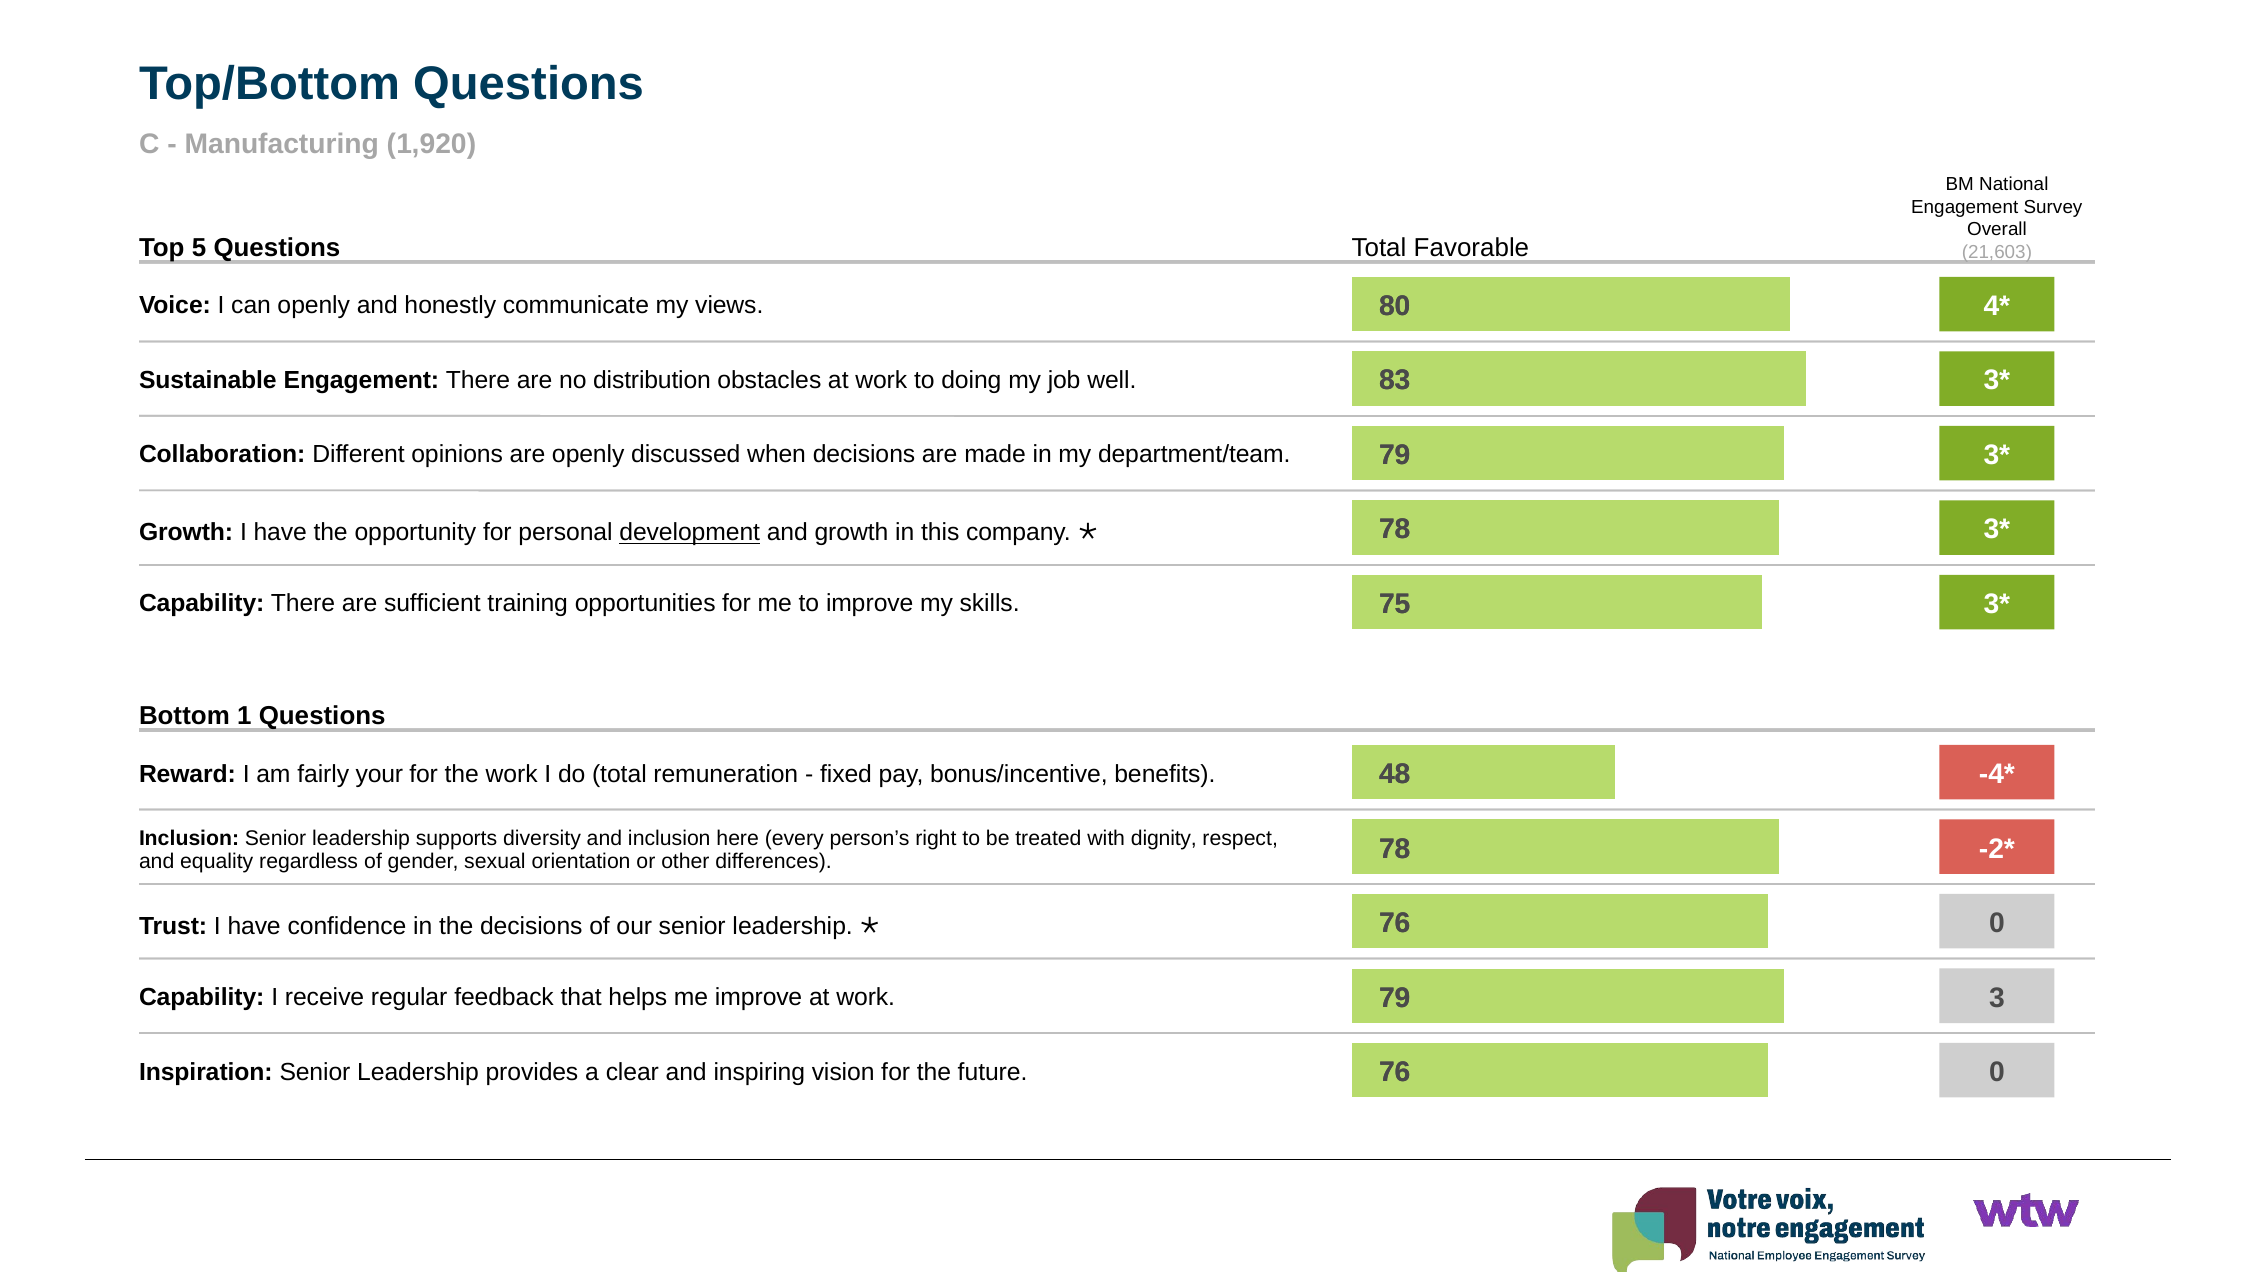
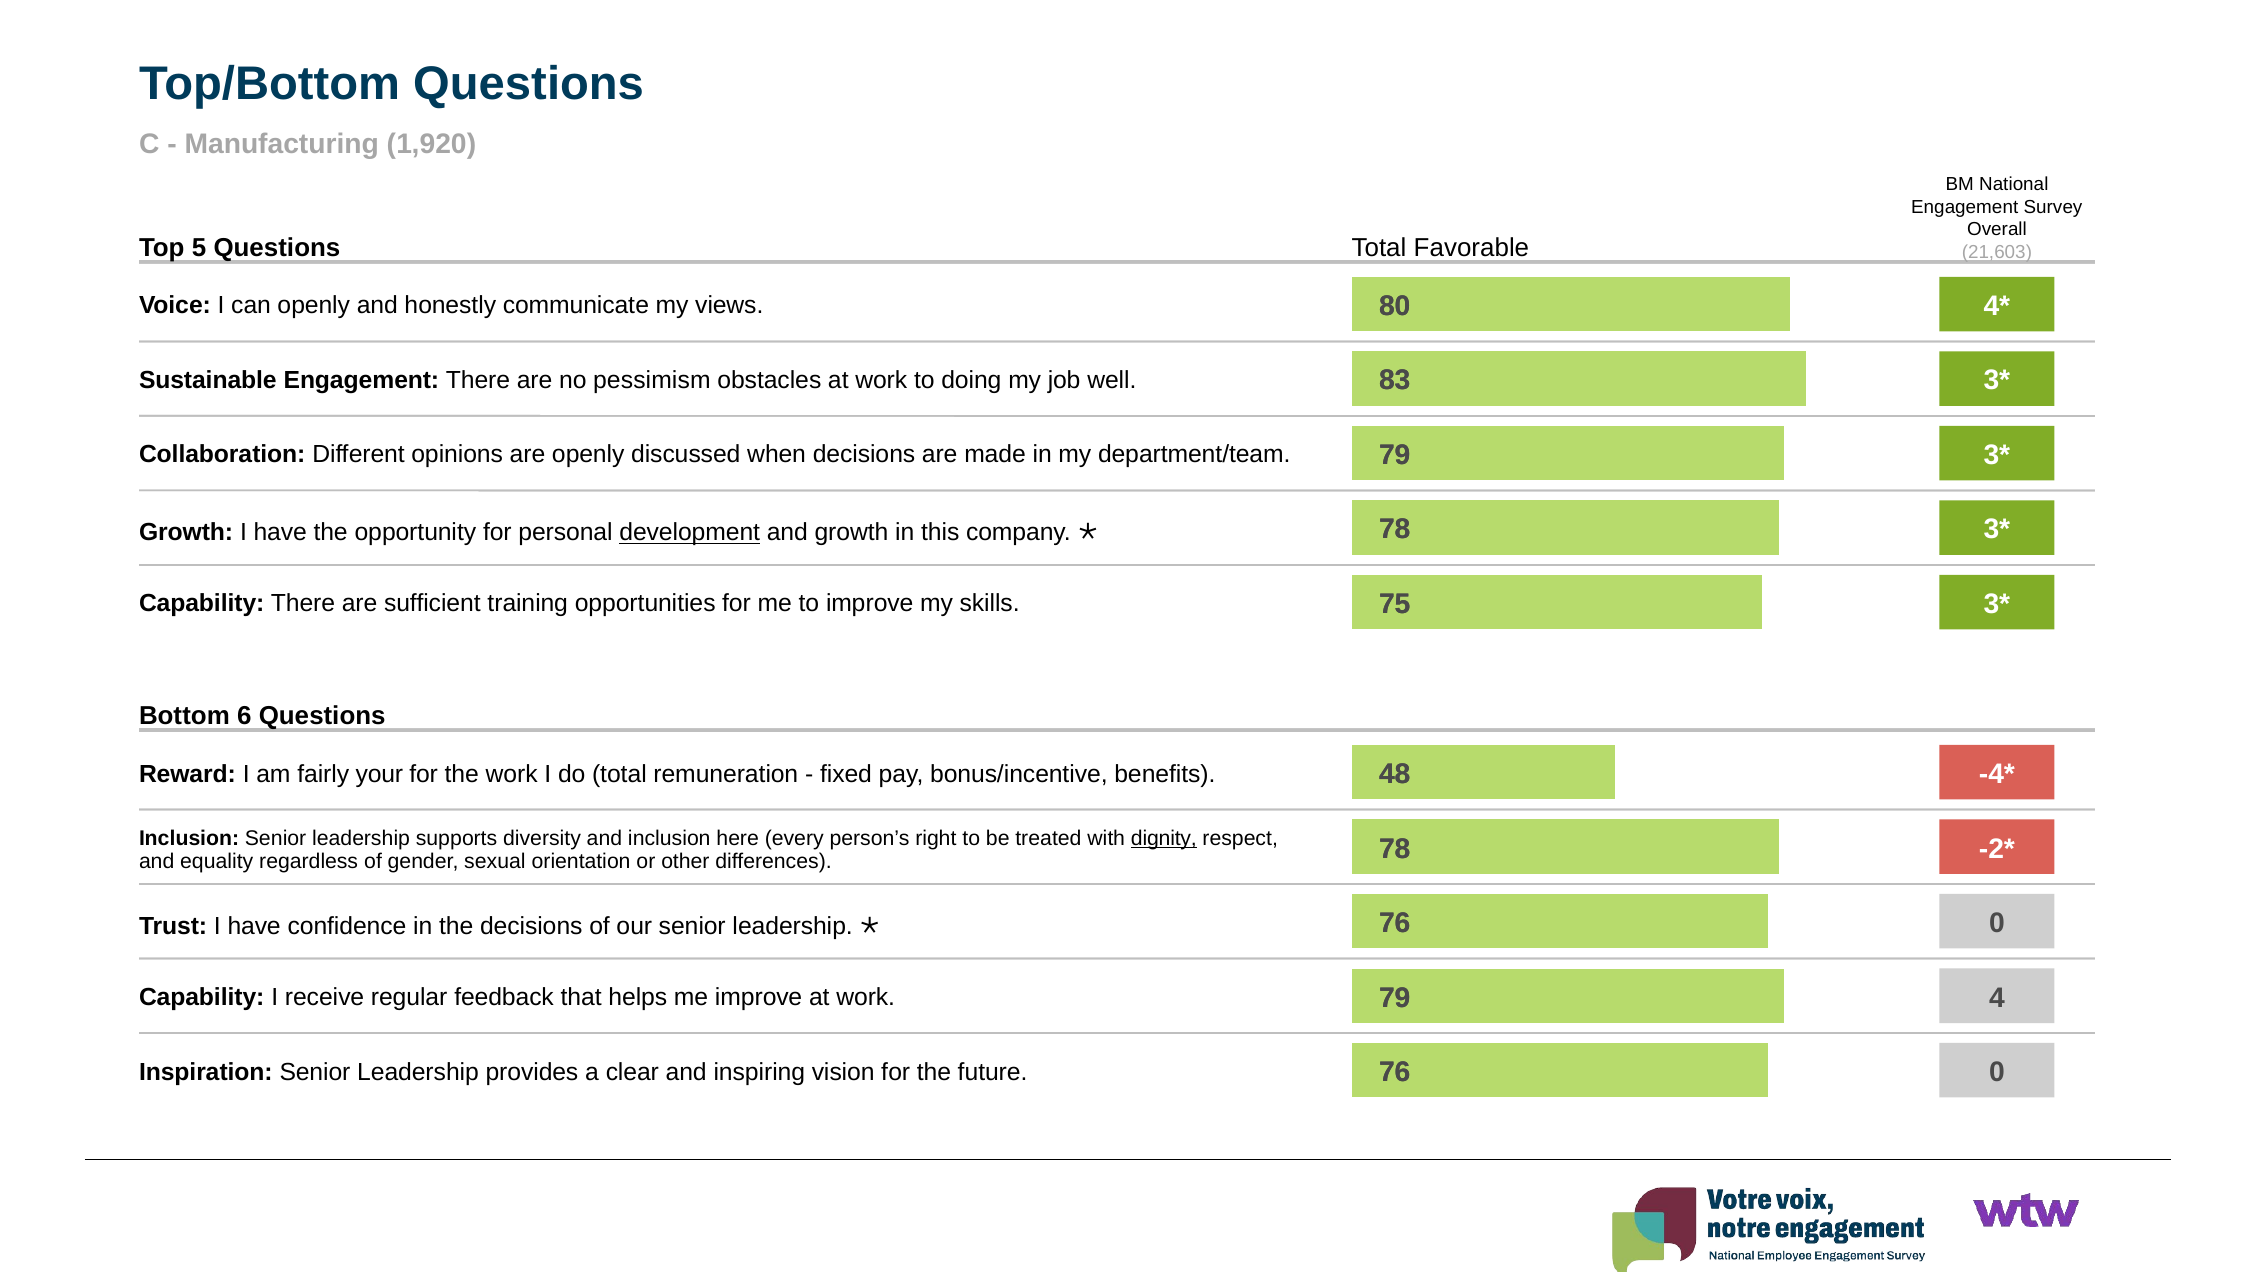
distribution: distribution -> pessimism (652, 380)
1: 1 -> 6 (244, 717)
dignity underline: none -> present (1164, 838)
3: 3 -> 4 (1997, 998)
